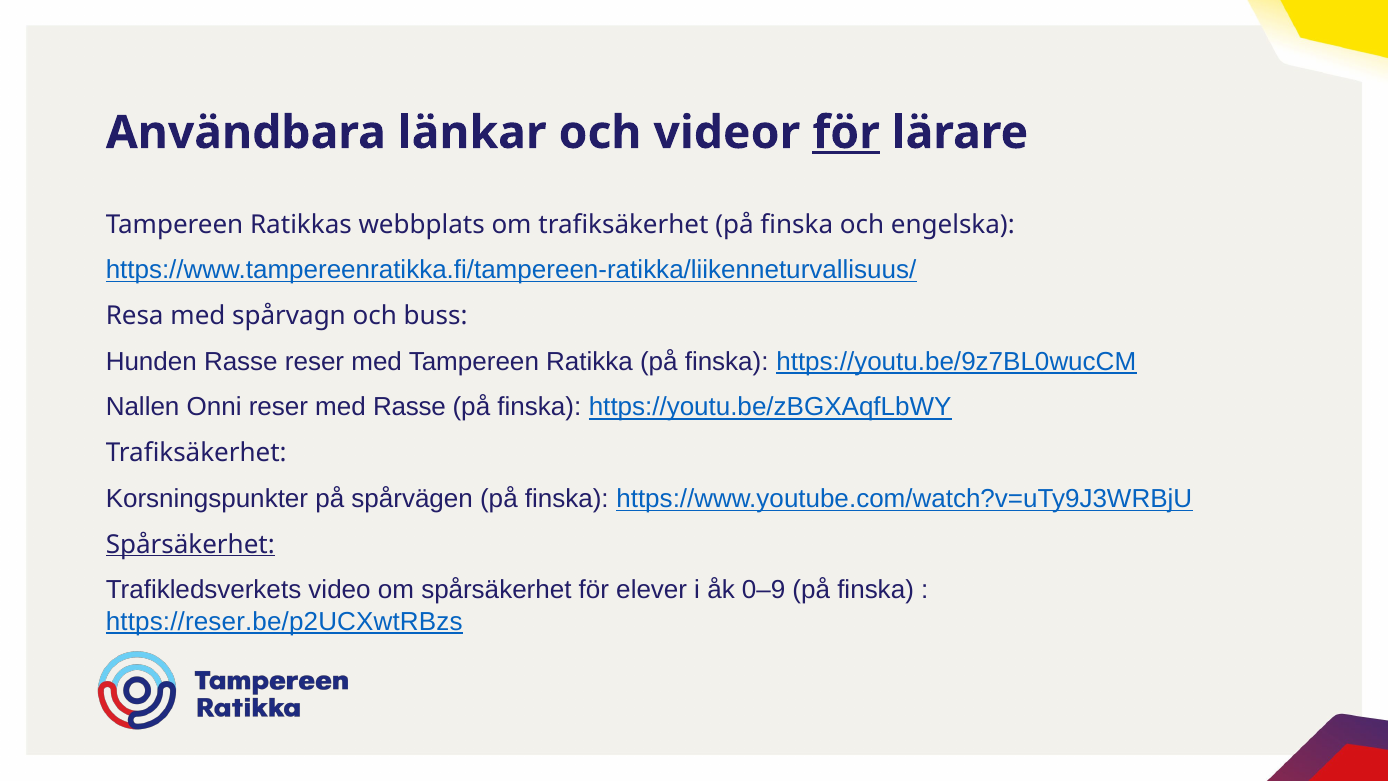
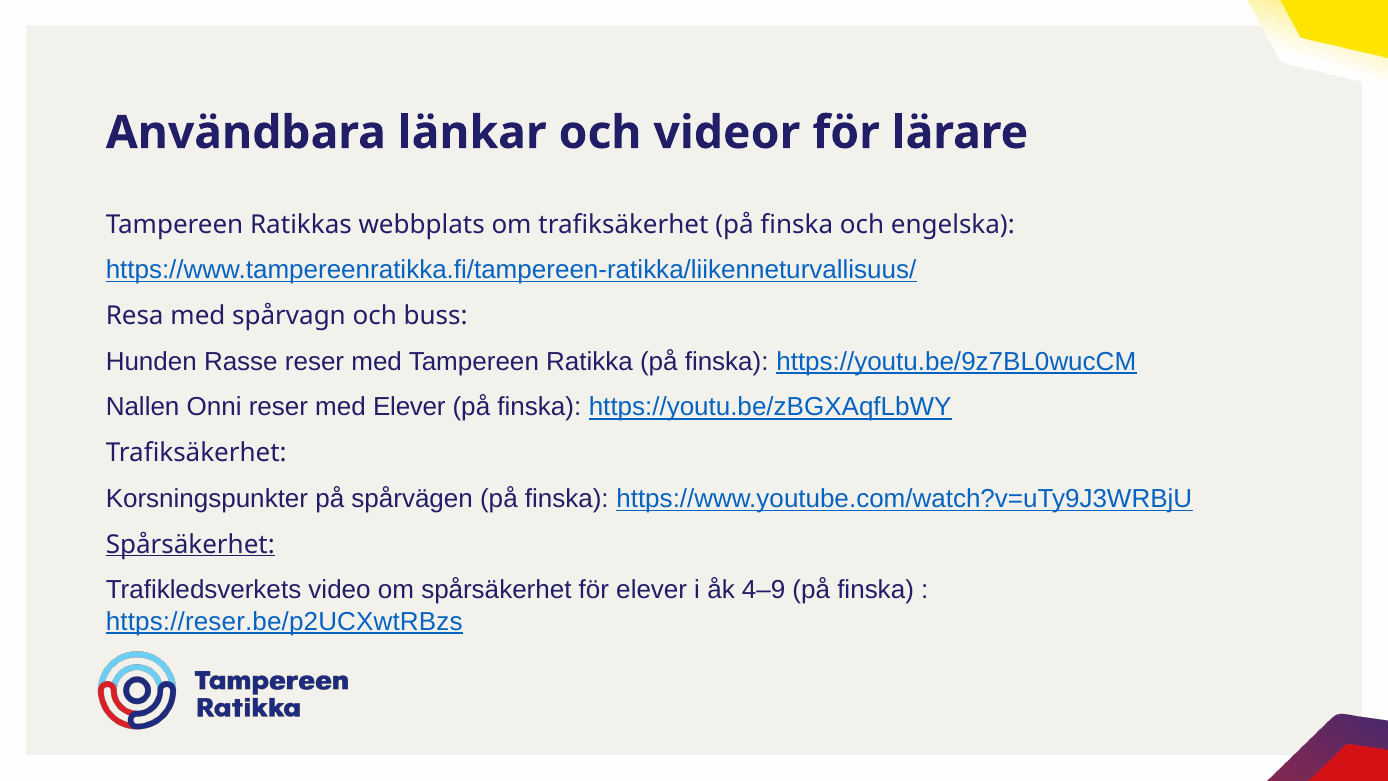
för underline: present -> none (846, 133)
med Rasse: Rasse -> Elever (409, 407)
0–9: 0–9 -> 4–9 (764, 590)
